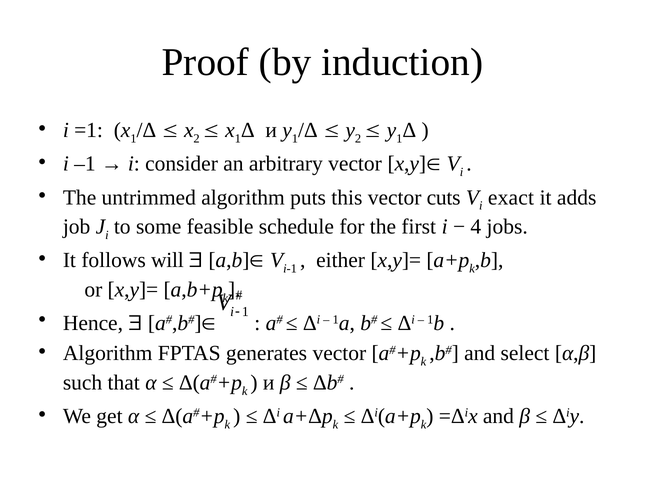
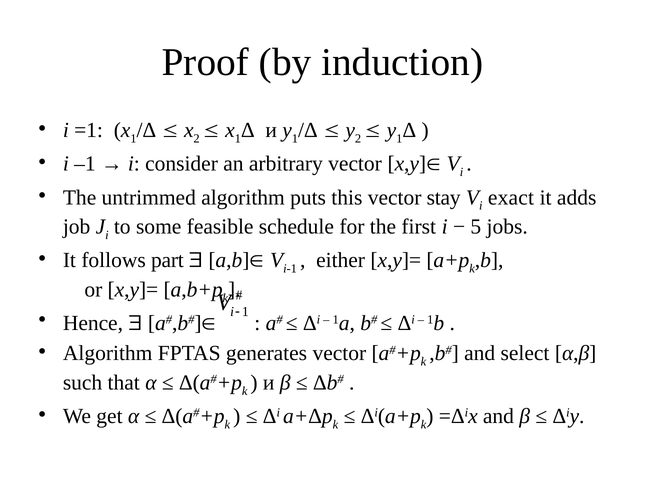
cuts: cuts -> stay (444, 198)
4: 4 -> 5 (476, 227)
will: will -> part (167, 261)
